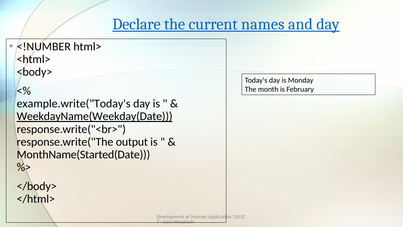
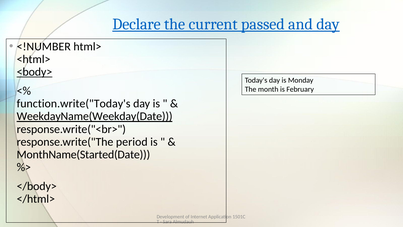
names: names -> passed (263, 24)
<body> underline: none -> present (34, 72)
example.write("Today's: example.write("Today's -> function.write("Today's (74, 104)
output: output -> period (132, 142)
